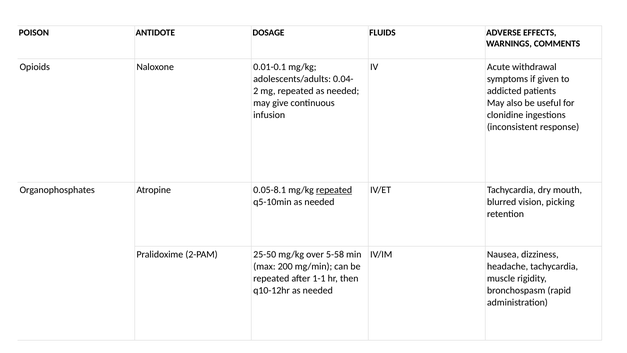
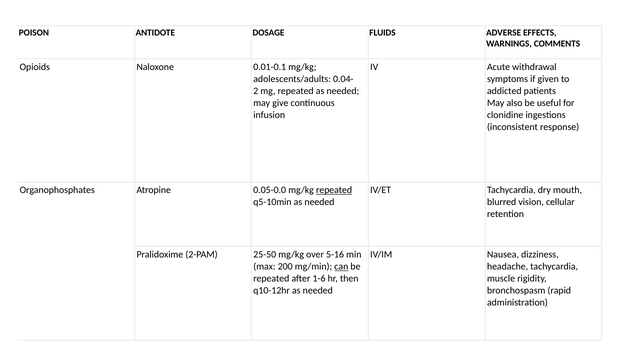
0.05-8.1: 0.05-8.1 -> 0.05-0.0 (270, 190)
picking: picking -> cellular (560, 202)
5-58: 5-58 -> 5-16 (335, 254)
can underline: none -> present (341, 266)
1-1: 1-1 -> 1-6 (319, 278)
